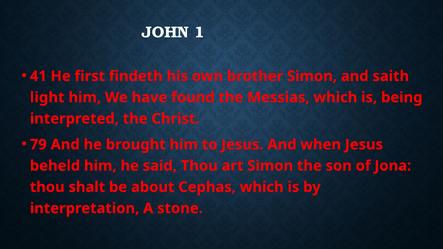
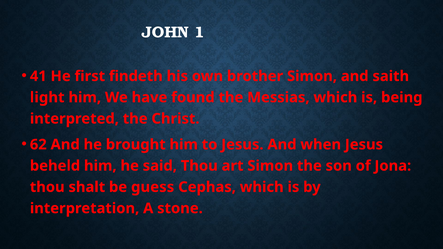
79: 79 -> 62 (38, 145)
about: about -> guess (153, 187)
